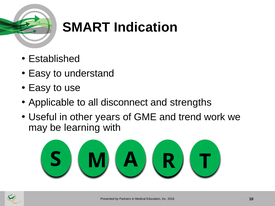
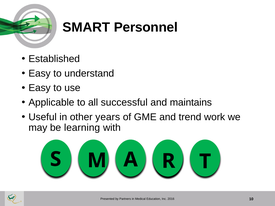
Indication: Indication -> Personnel (146, 27)
disconnect: disconnect -> successful (124, 103)
strengths: strengths -> maintains (191, 103)
